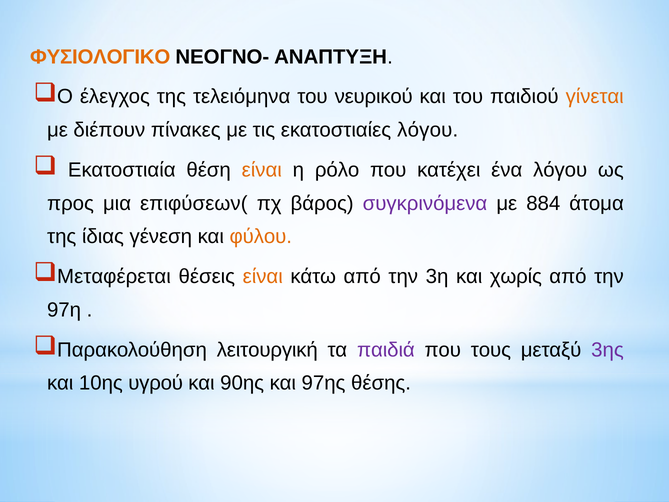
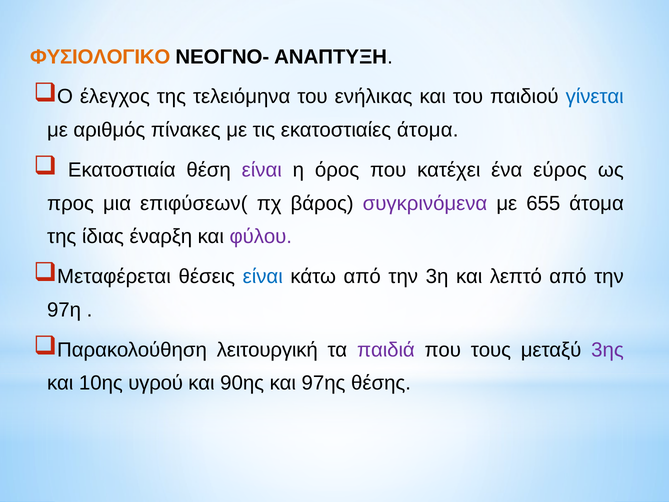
νευρικού: νευρικού -> ενήλικας (374, 97)
γίνεται colour: orange -> blue (595, 97)
διέπουν: διέπουν -> αριθμός (109, 130)
εκατοστιαίες λόγου: λόγου -> άτομα (428, 130)
είναι colour: orange -> purple (262, 170)
ρόλο: ρόλο -> όρος (337, 170)
ένα λόγου: λόγου -> εύρος (560, 170)
884: 884 -> 655 (543, 203)
γένεση: γένεση -> έναρξη (161, 237)
φύλου colour: orange -> purple (261, 237)
είναι colour: orange -> blue (263, 276)
χωρίς: χωρίς -> λεπτό (516, 276)
